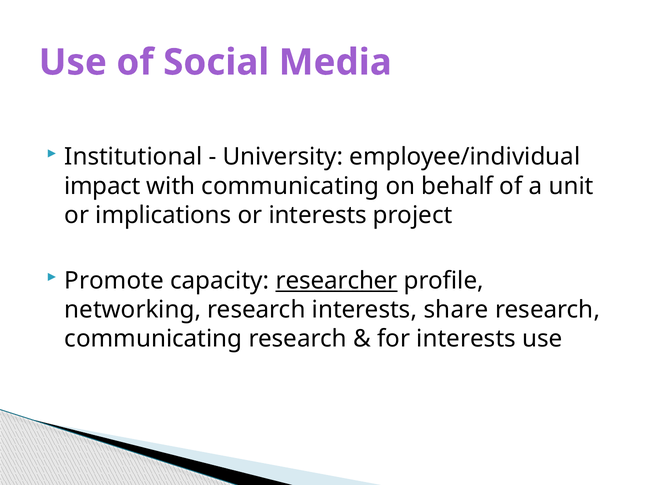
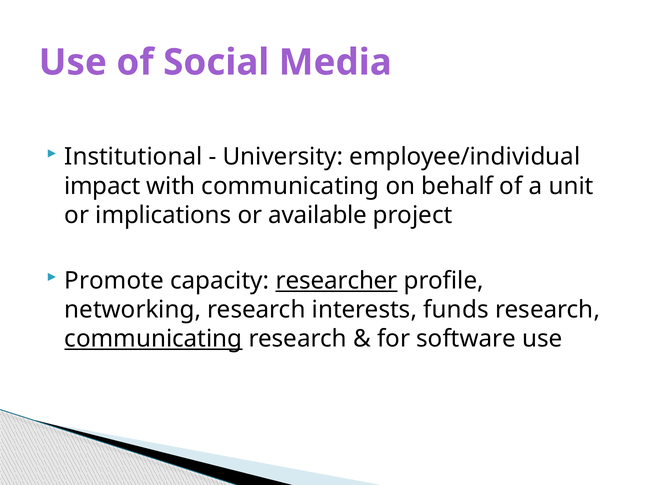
or interests: interests -> available (318, 215)
share: share -> funds (456, 309)
communicating underline: none -> present (153, 339)
for interests: interests -> software (466, 339)
